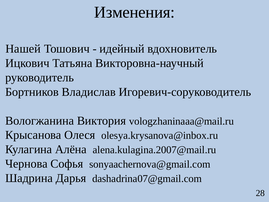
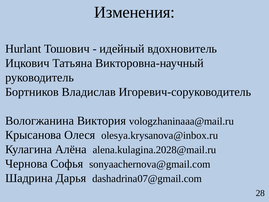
Нашей: Нашей -> Hurlant (23, 49)
alena.kulagina.2007@mail.ru: alena.kulagina.2007@mail.ru -> alena.kulagina.2028@mail.ru (154, 150)
